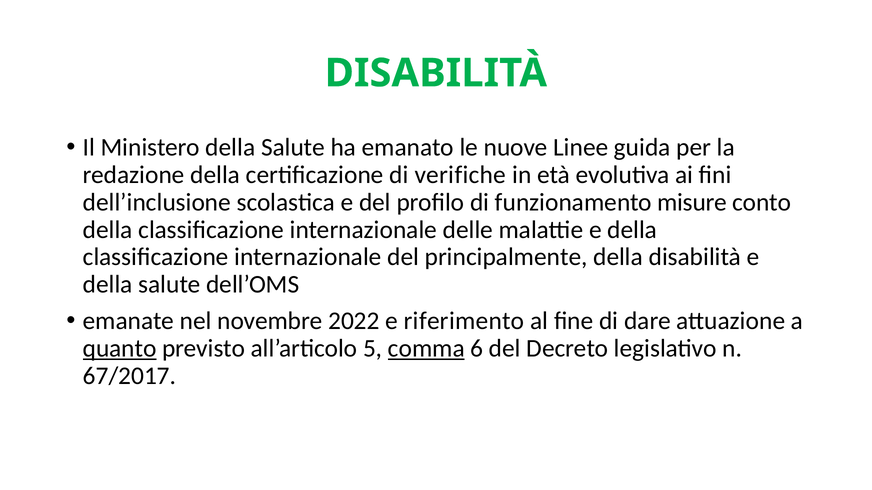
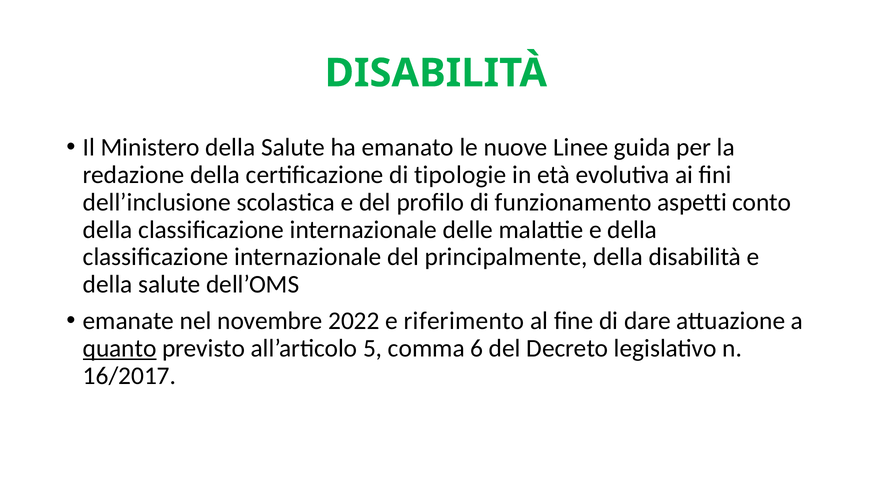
verifiche: verifiche -> tipologie (460, 175)
misure: misure -> aspetti (692, 202)
comma underline: present -> none (426, 349)
67/2017: 67/2017 -> 16/2017 (130, 376)
